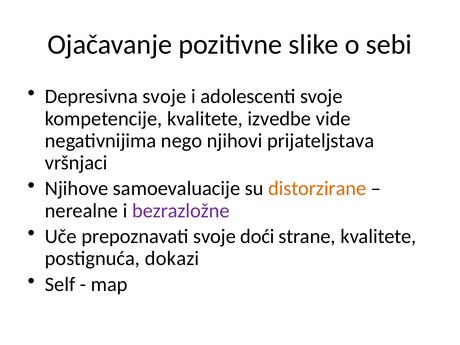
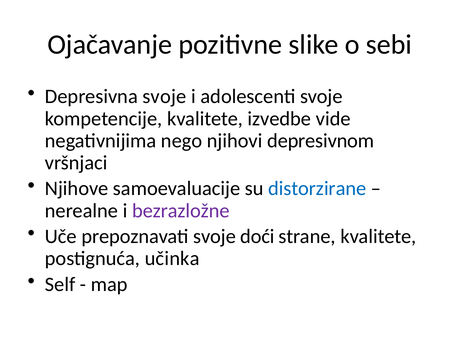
prijateljstava: prijateljstava -> depresivnom (321, 141)
distorzirane colour: orange -> blue (317, 189)
dokazi: dokazi -> učinka (172, 259)
